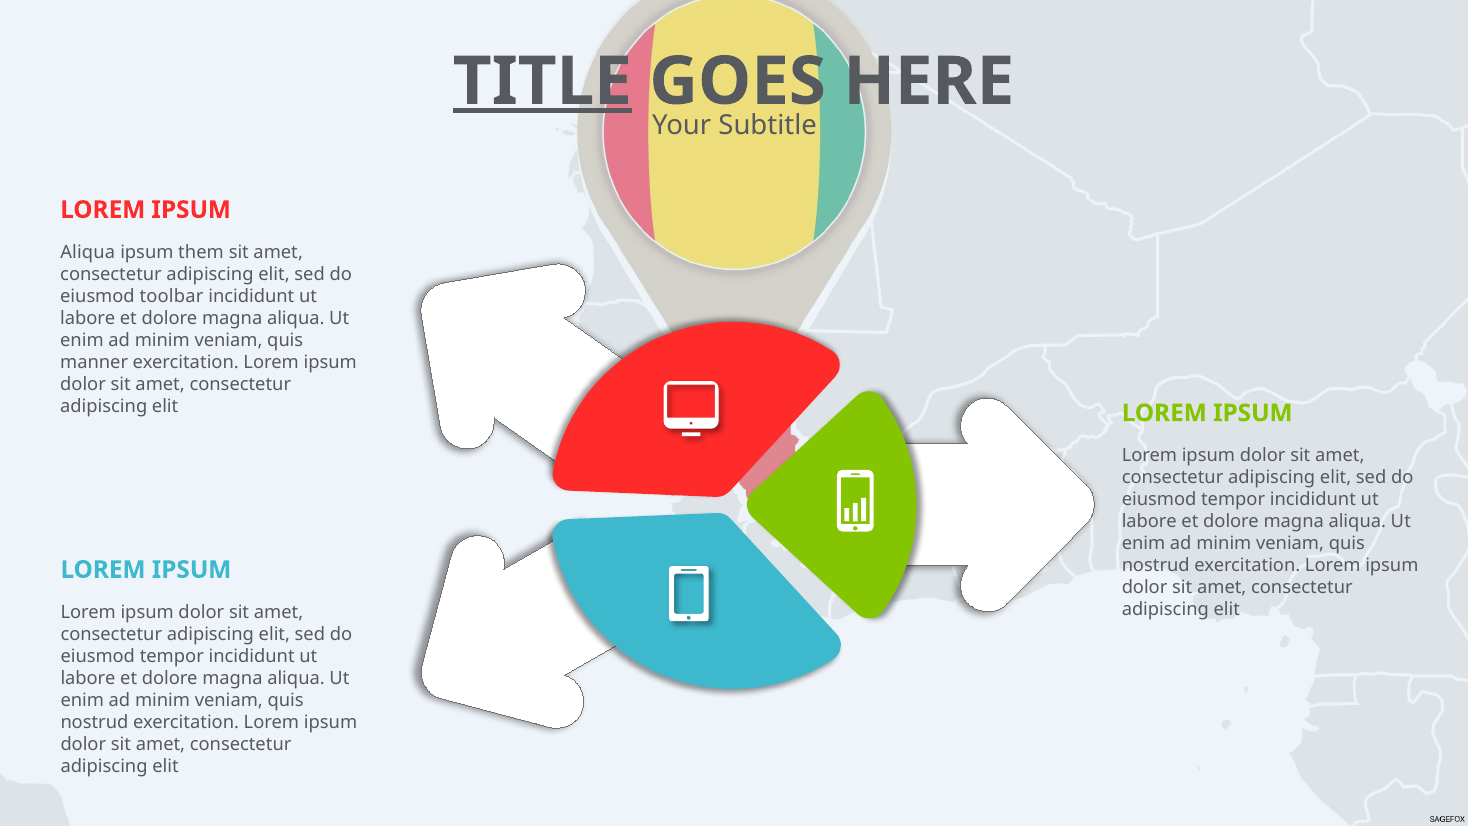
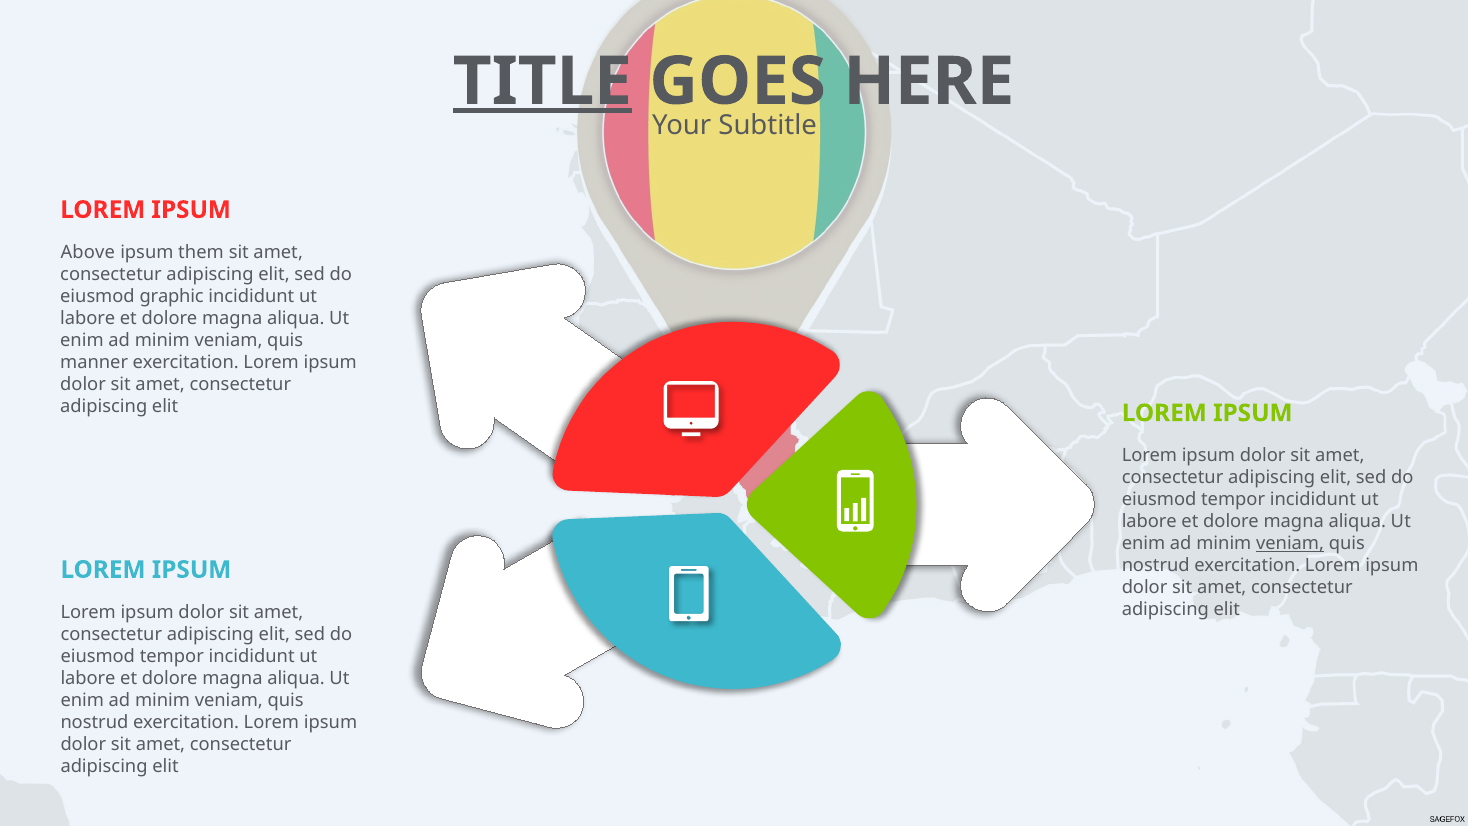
Aliqua: Aliqua -> Above (88, 252)
toolbar: toolbar -> graphic (172, 296)
veniam underline: none -> present (1290, 543)
